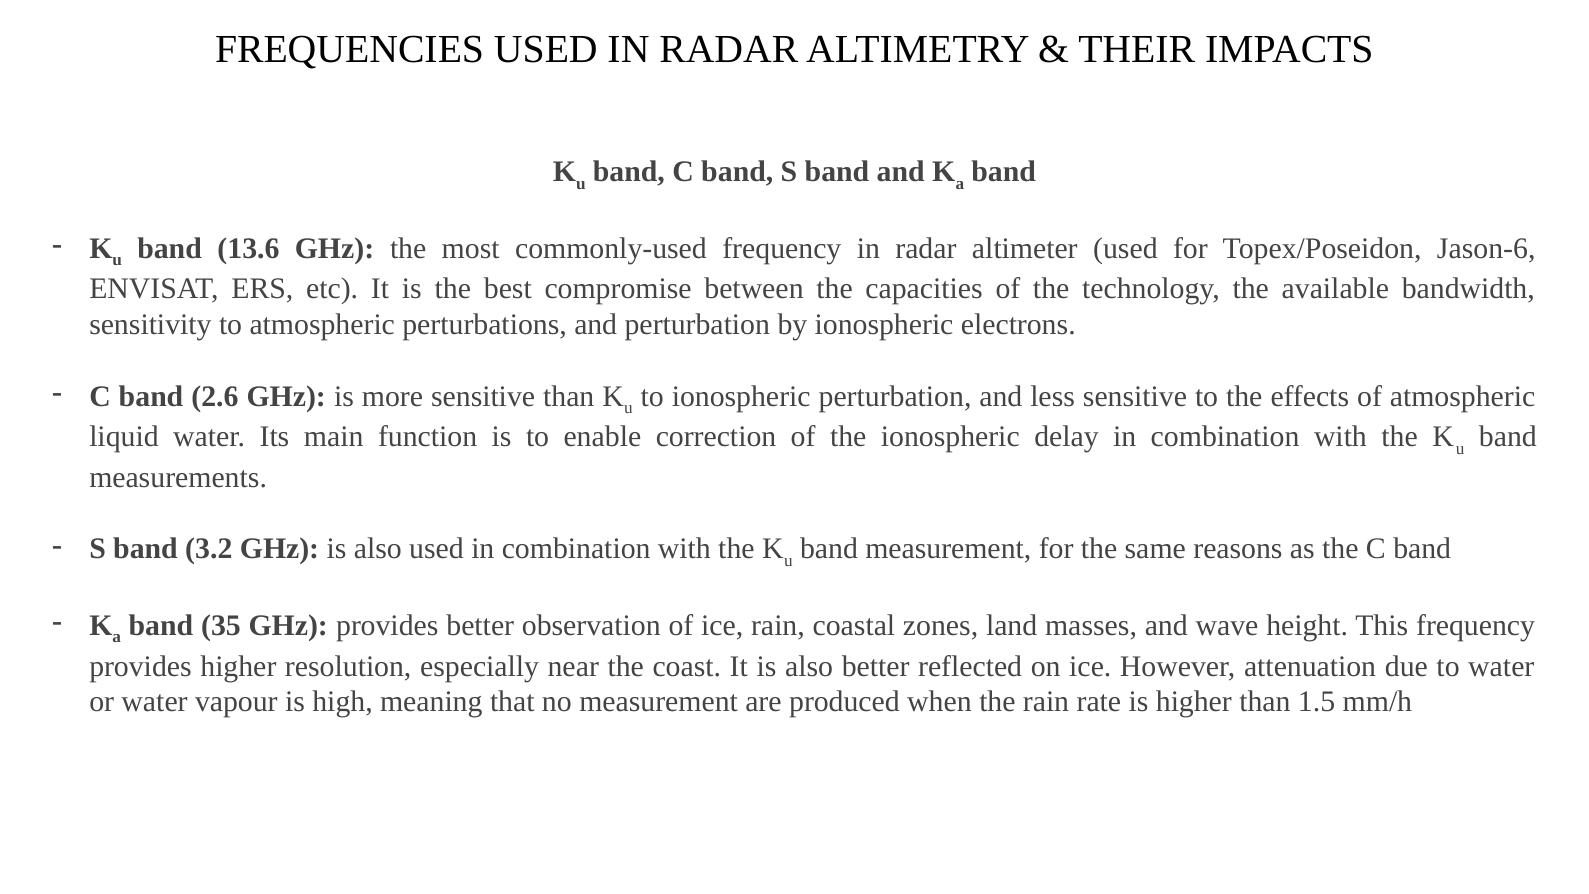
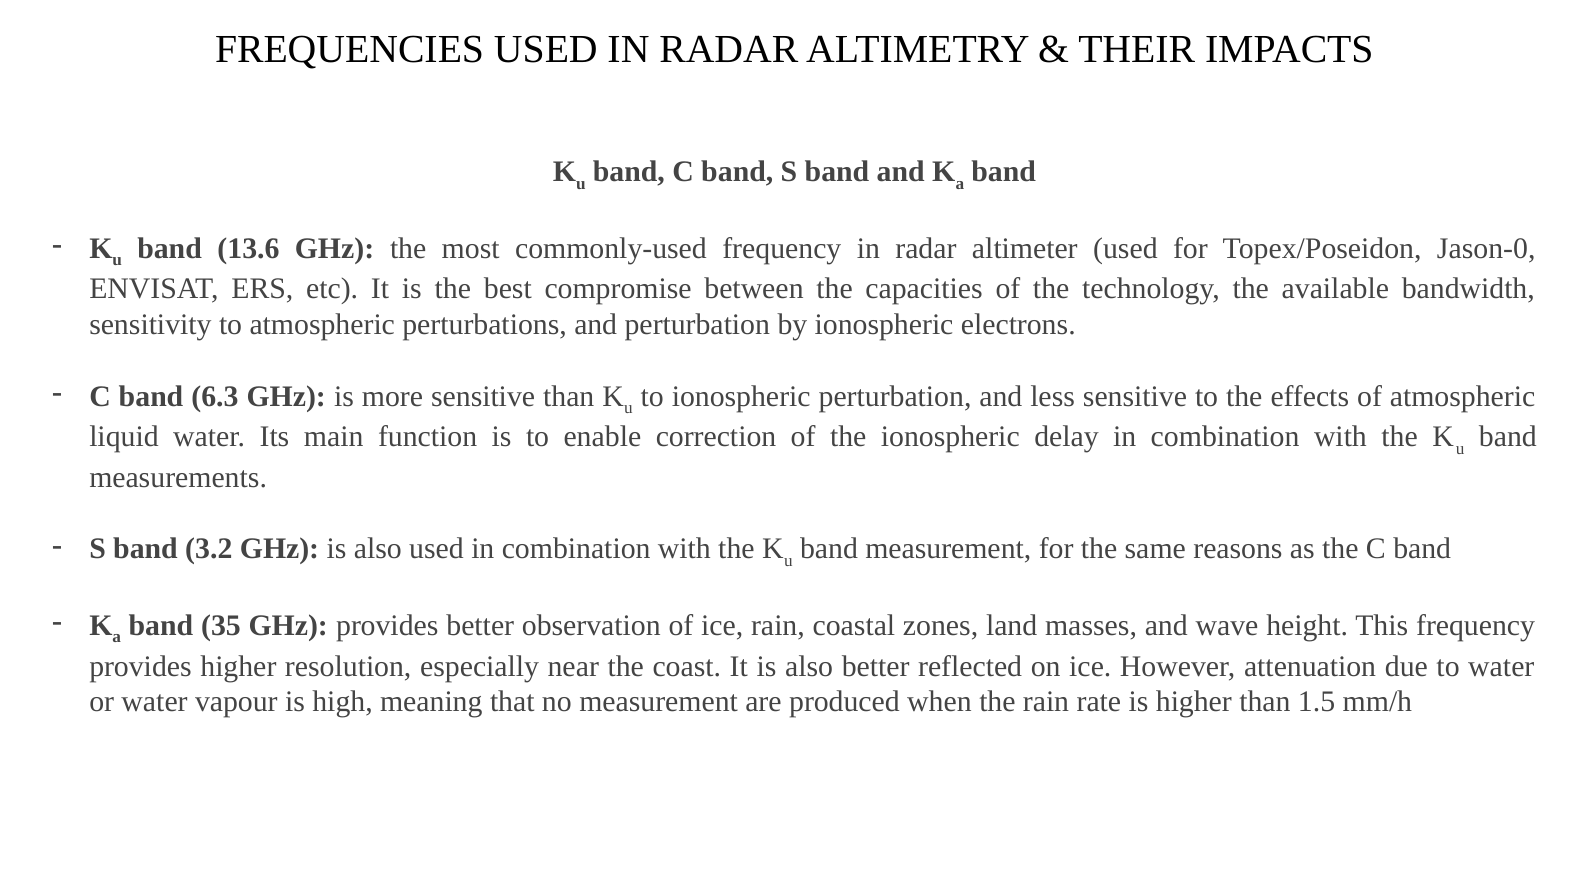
Jason-6: Jason-6 -> Jason-0 (1486, 248)
2.6: 2.6 -> 6.3 (215, 396)
